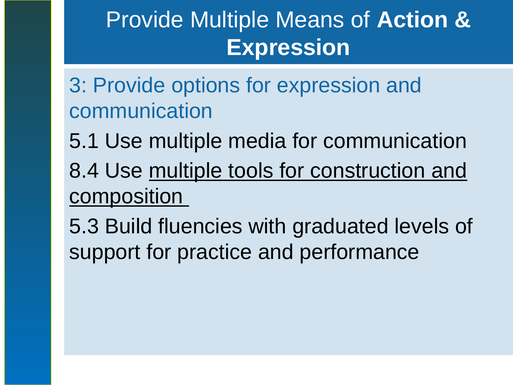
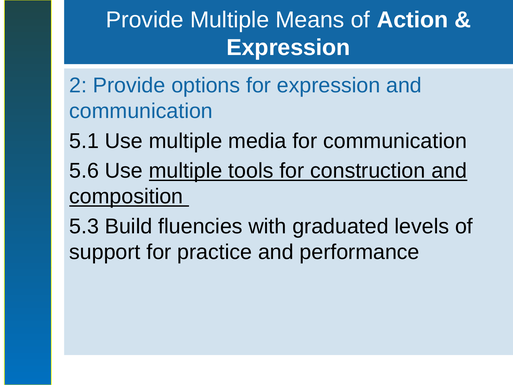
3: 3 -> 2 (78, 85)
8.4: 8.4 -> 5.6 (84, 171)
